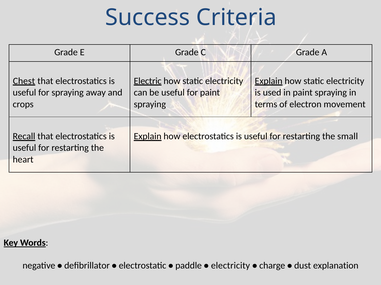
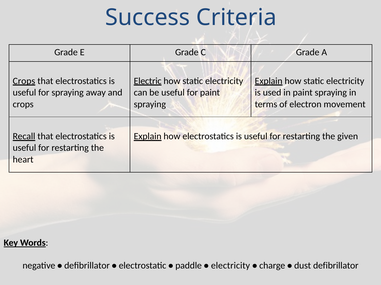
Chest: Chest -> Crops (24, 81)
small: small -> given (348, 137)
dust explanation: explanation -> defibrillator (336, 266)
